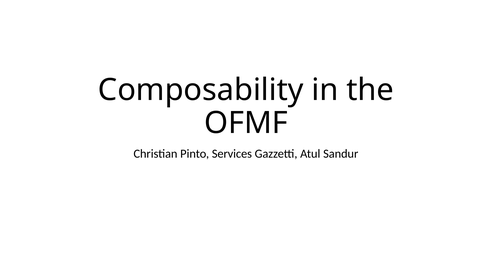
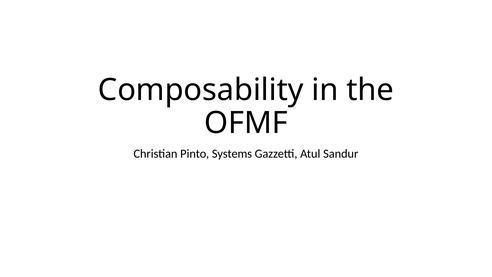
Services: Services -> Systems (232, 154)
